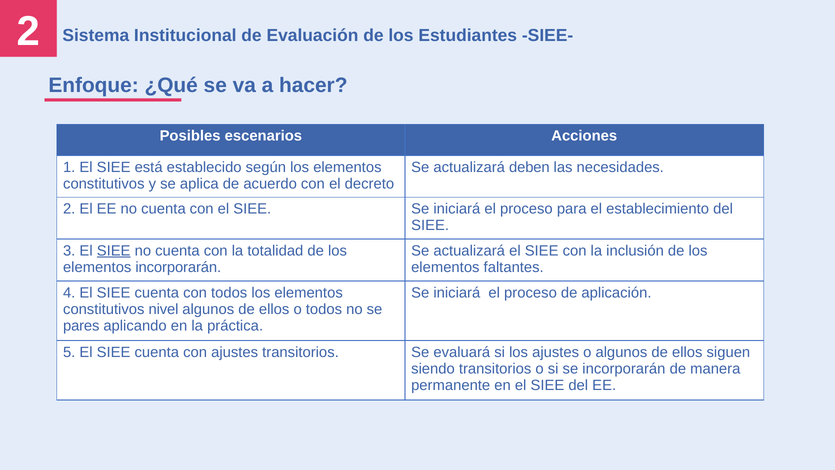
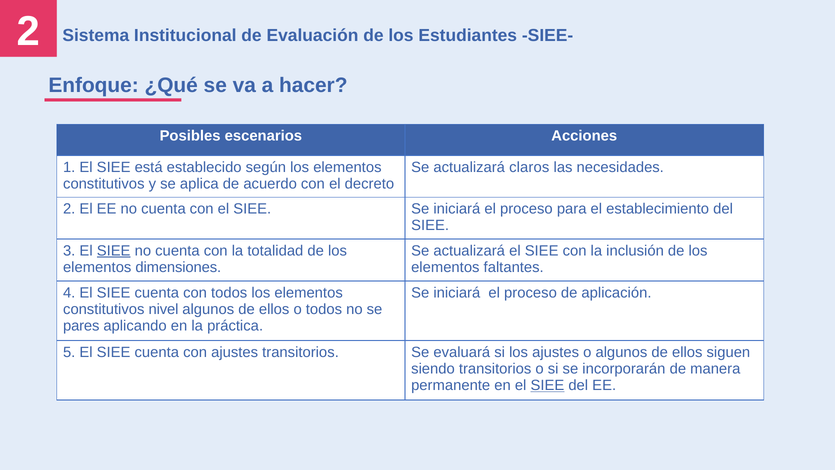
deben: deben -> claros (529, 167)
elementos incorporarán: incorporarán -> dimensiones (178, 267)
SIEE underline: none -> present (547, 385)
